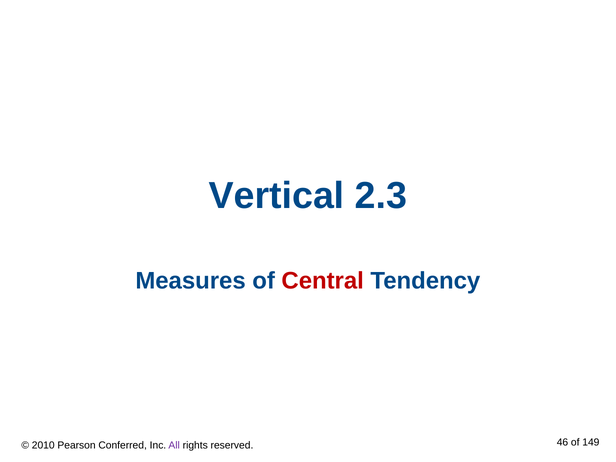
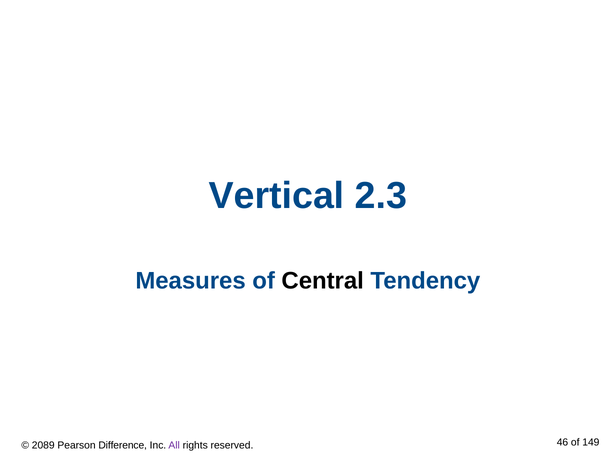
Central colour: red -> black (323, 281)
2010: 2010 -> 2089 (43, 445)
Conferred: Conferred -> Difference (123, 445)
